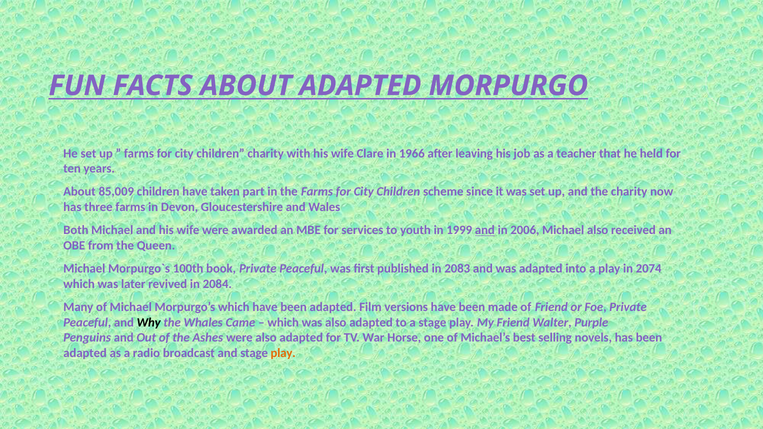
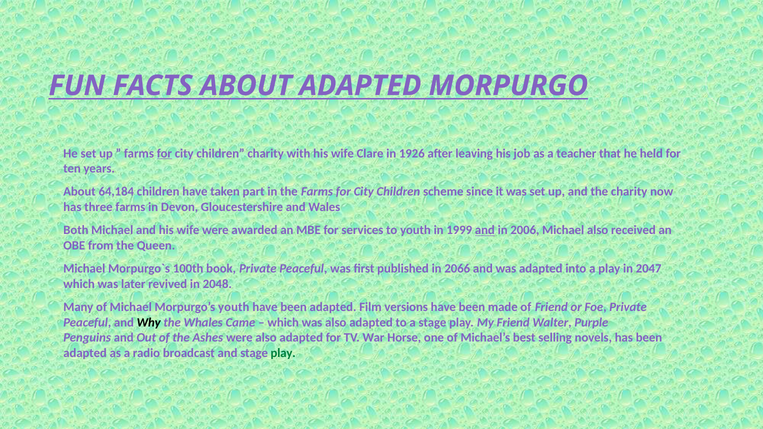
for underline: none -> present (164, 153)
1966: 1966 -> 1926 (412, 153)
85,009: 85,009 -> 64,184 (116, 192)
2083: 2083 -> 2066 (457, 269)
2074: 2074 -> 2047 (649, 269)
2084: 2084 -> 2048 (217, 284)
Morpurgo’s which: which -> youth (234, 307)
play colour: orange -> green (283, 353)
